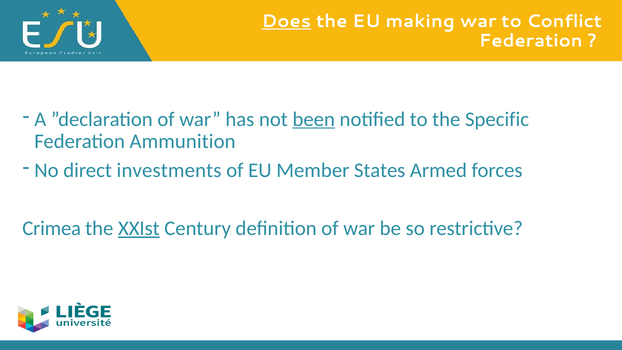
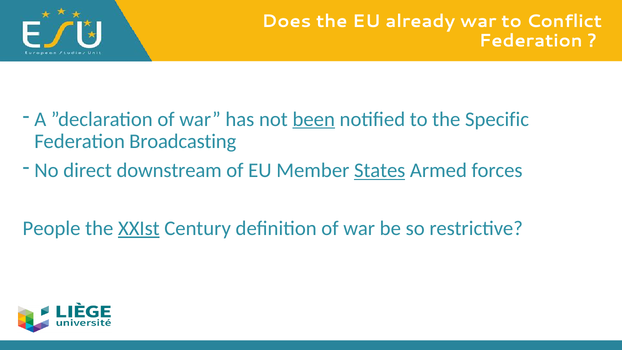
Does underline: present -> none (286, 21)
making: making -> already (420, 21)
Ammunition: Ammunition -> Broadcasting (183, 142)
investments: investments -> downstream (169, 170)
States underline: none -> present (380, 170)
Crimea: Crimea -> People (52, 228)
